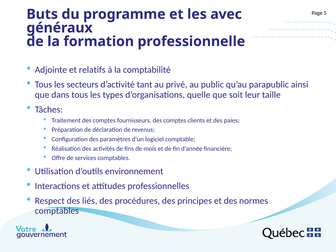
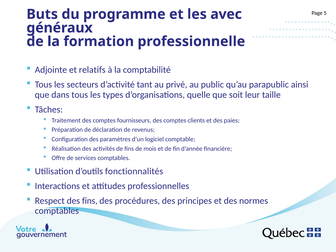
environnement: environnement -> fonctionnalités (134, 171)
des liés: liés -> fins (90, 201)
